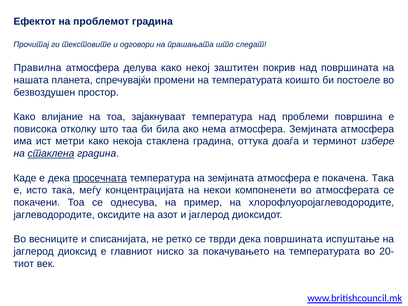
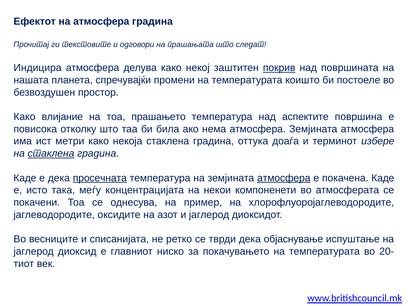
на проблемот: проблемот -> атмосфера (101, 22)
Правилна: Правилна -> Индицира (38, 68)
покрив underline: none -> present (279, 68)
зајакнуваат: зајакнуваат -> прашањето (159, 117)
проблеми: проблеми -> аспектите (305, 117)
атмосфера underline: none -> present (284, 178)
покачена Така: Така -> Каде (383, 178)
дека површината: површината -> објаснување (293, 239)
